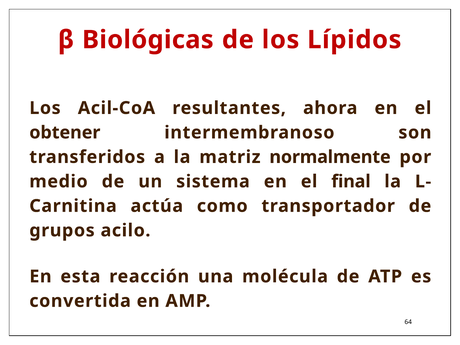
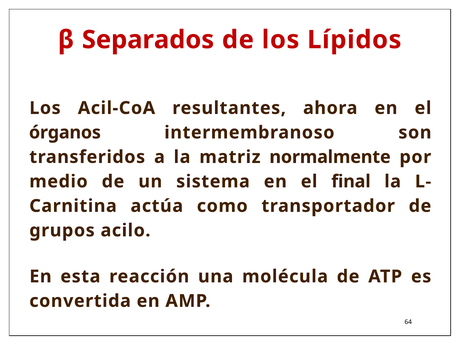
Biológicas: Biológicas -> Separados (148, 40)
obtener: obtener -> órganos (65, 133)
